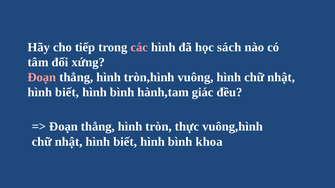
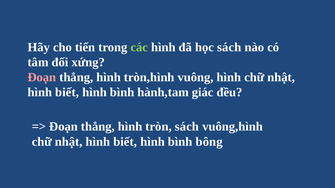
tiếp: tiếp -> tiến (85, 47)
các colour: pink -> light green (139, 47)
tròn thực: thực -> sách (187, 127)
khoa: khoa -> bông (209, 142)
